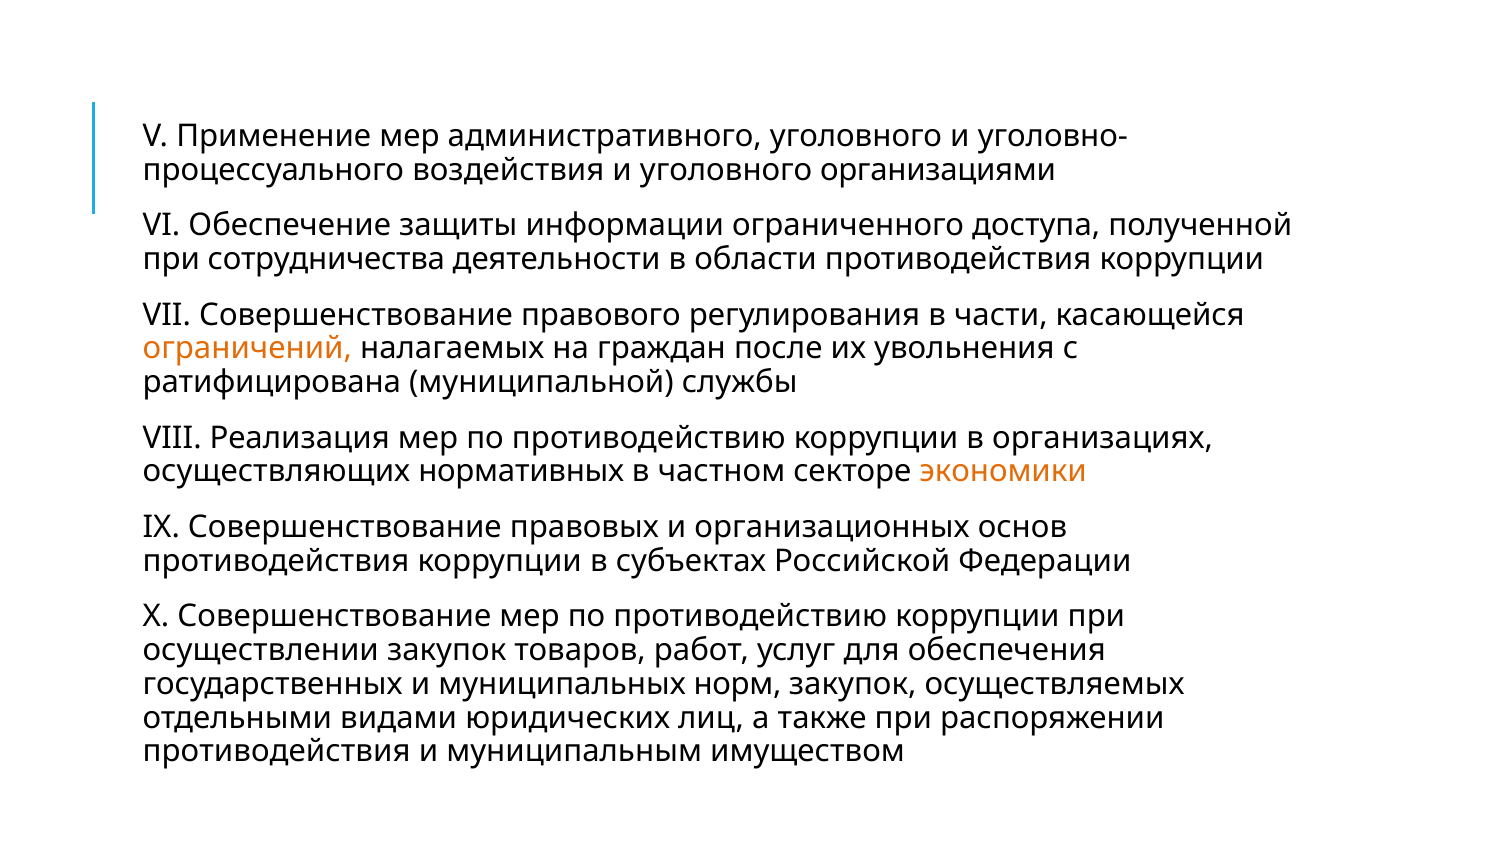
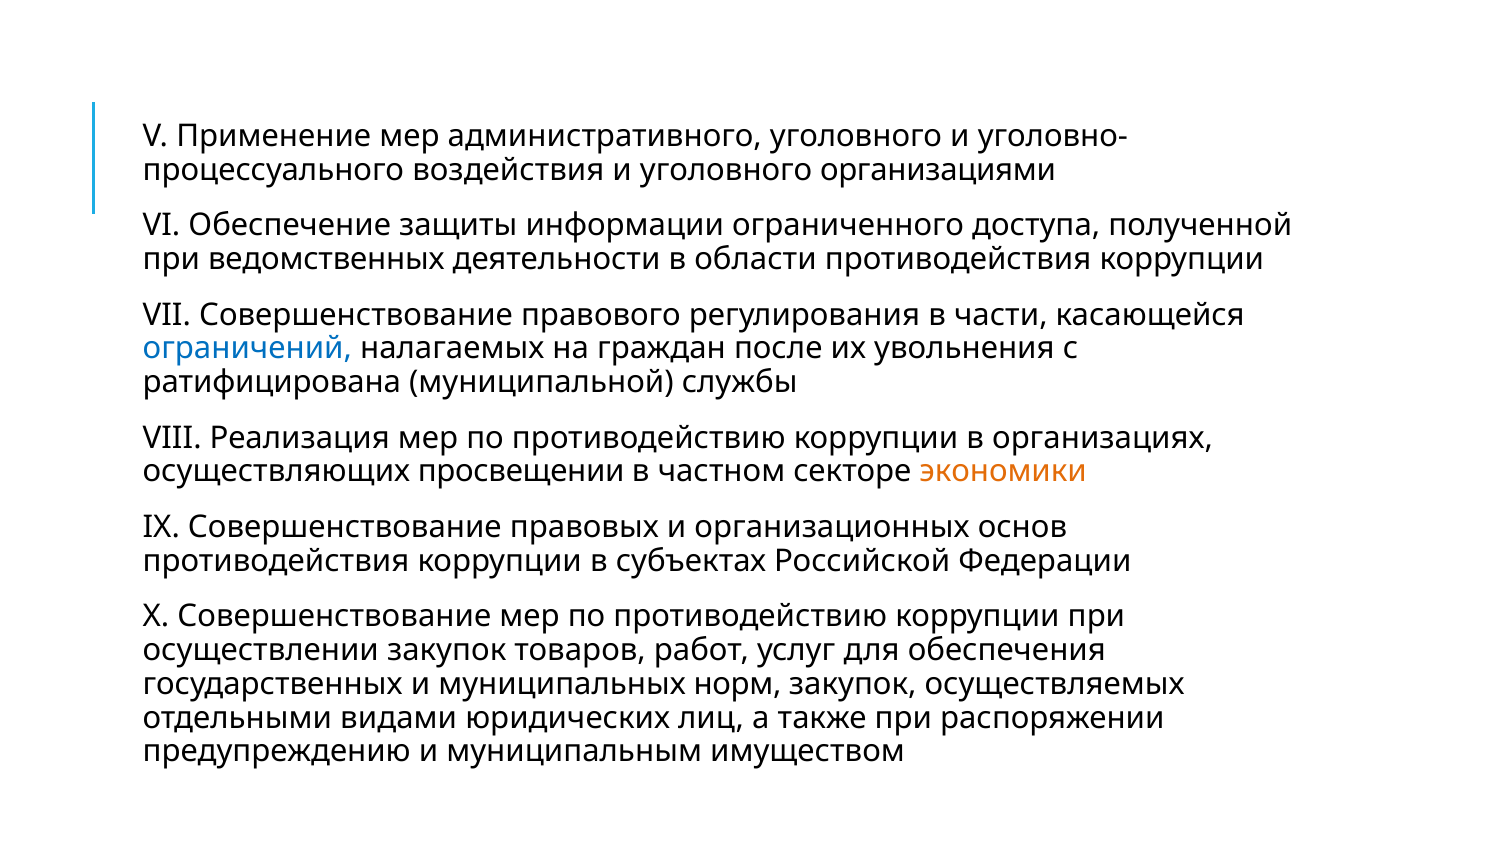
сотрудничества: сотрудничества -> ведомственных (326, 259)
ограничений colour: orange -> blue (247, 349)
нормативных: нормативных -> просвещении (521, 471)
противодействия: противодействия -> предупреждению (277, 751)
